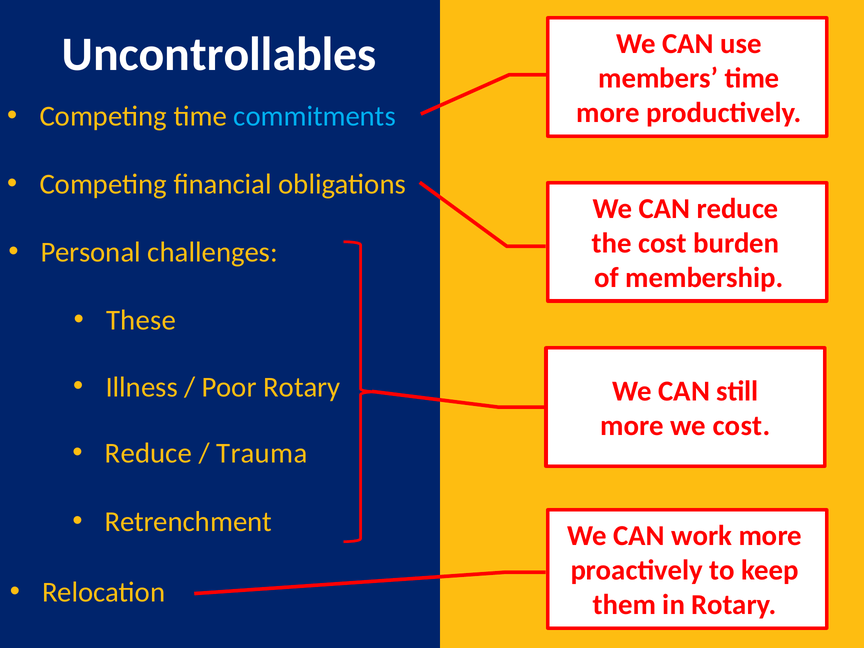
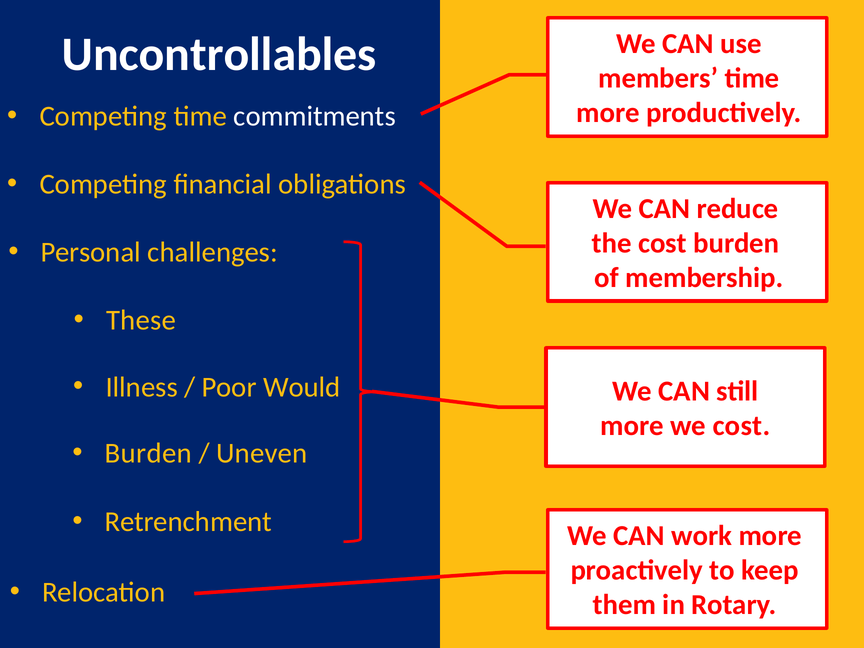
commitments colour: light blue -> white (315, 116)
Poor Rotary: Rotary -> Would (302, 387)
Reduce: Reduce -> Burden (148, 453)
Trauma: Trauma -> Uneven (262, 453)
